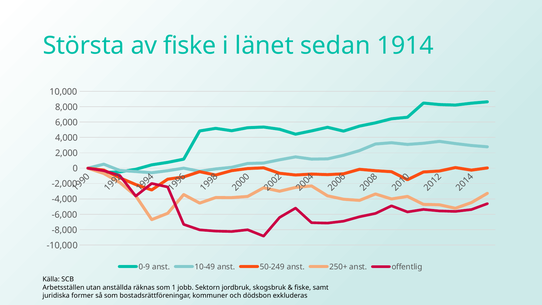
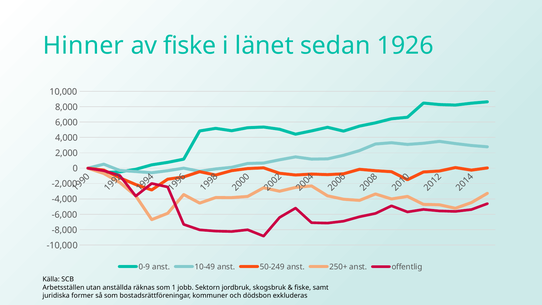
Största: Största -> Hinner (83, 46)
1914: 1914 -> 1926 (405, 46)
